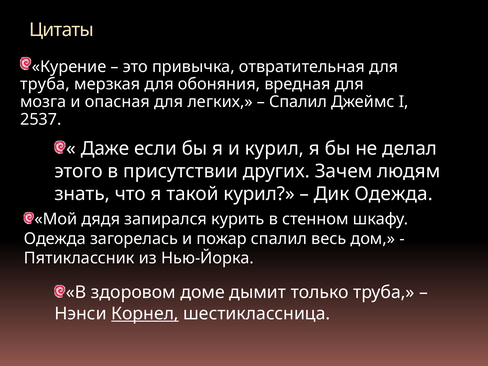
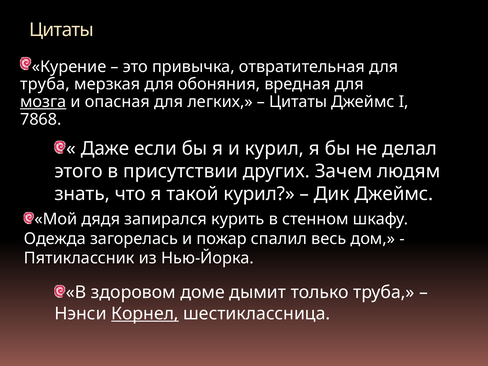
мозга underline: none -> present (43, 102)
Спалил: Спалил -> Цитаты (298, 102)
2537: 2537 -> 7868 (41, 119)
Дик Одежда: Одежда -> Джеймс (394, 194)
